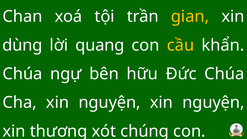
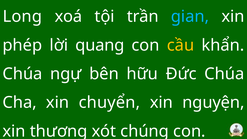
Chan: Chan -> Long (22, 17)
gian colour: yellow -> light blue (190, 17)
dùng: dùng -> phép (22, 45)
Cha xin nguyện: nguyện -> chuyển (109, 102)
